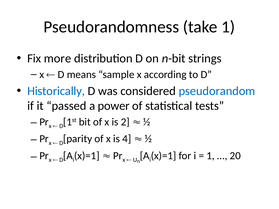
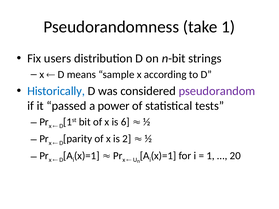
more: more -> users (58, 59)
pseudorandom colour: blue -> purple (217, 91)
2: 2 -> 6 (125, 122)
4: 4 -> 2 (127, 139)
